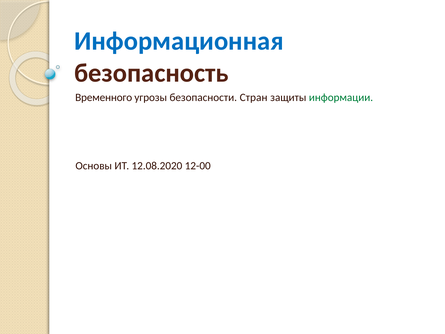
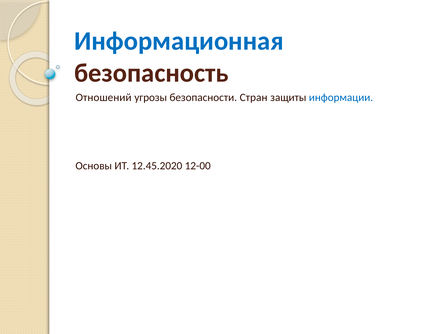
Временного: Временного -> Отношений (104, 97)
информации colour: green -> blue (341, 97)
12.08.2020: 12.08.2020 -> 12.45.2020 (157, 166)
